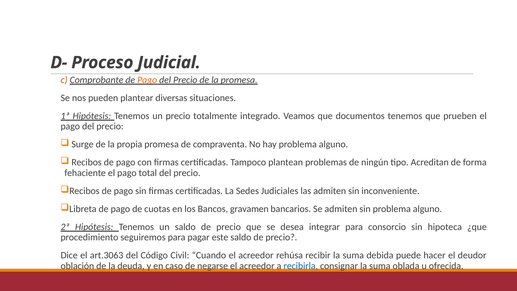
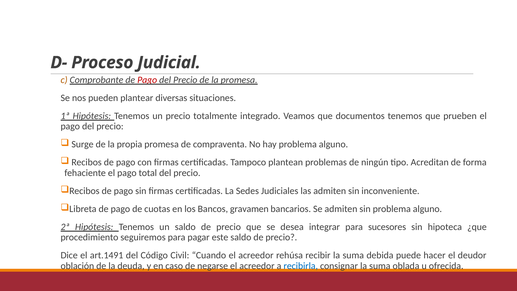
Pago colour: orange -> red (147, 80)
consorcio: consorcio -> sucesores (387, 227)
art.3063: art.3063 -> art.1491 (107, 255)
